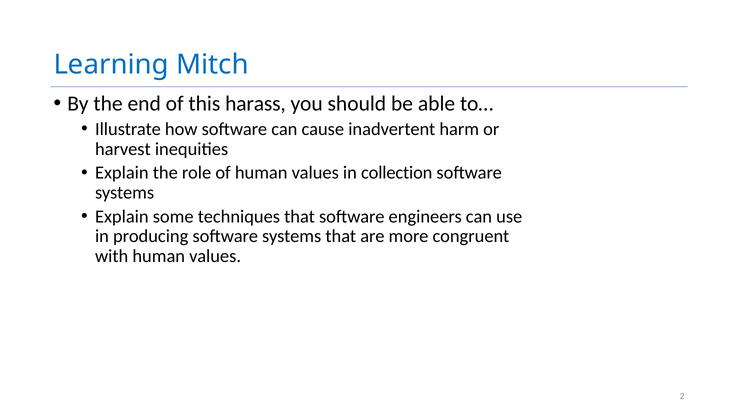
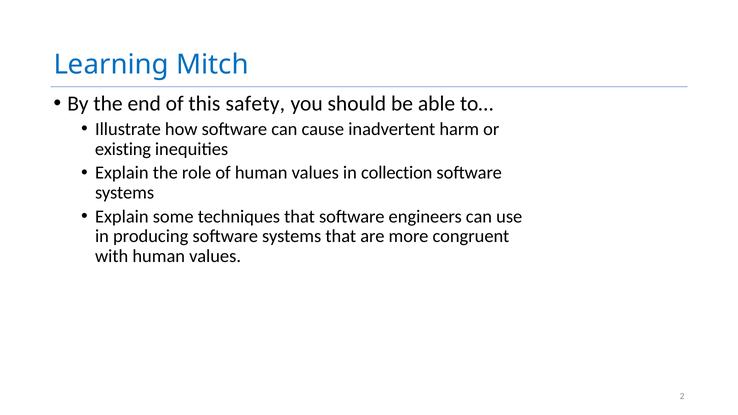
harass: harass -> safety (255, 104)
harvest: harvest -> existing (123, 149)
